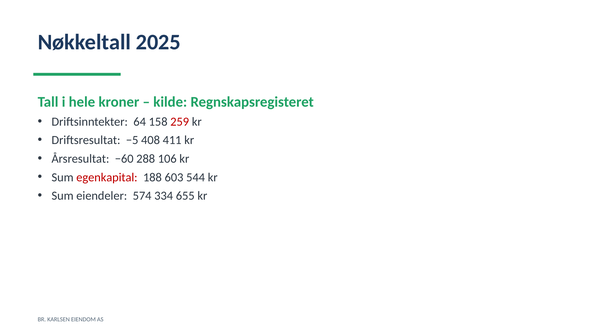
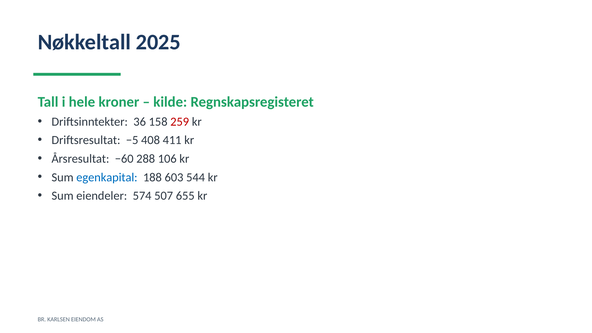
64: 64 -> 36 (140, 122)
egenkapital colour: red -> blue (107, 177)
334: 334 -> 507 (164, 196)
